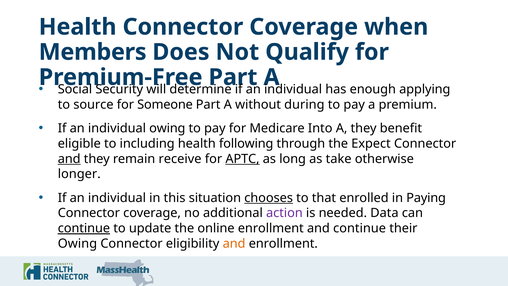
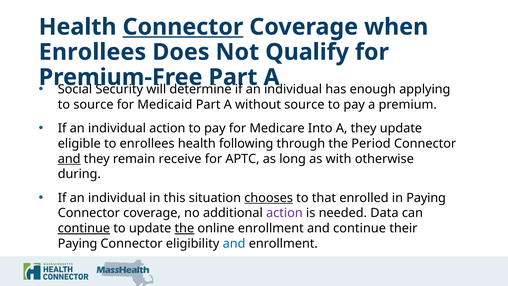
Connector underline: none -> present (183, 27)
Members: Members -> Enrollees (92, 52)
Someone: Someone -> Medicaid (165, 105)
without during: during -> source (304, 105)
individual owing: owing -> action (167, 128)
they benefit: benefit -> update (401, 128)
to including: including -> enrollees (147, 143)
Expect: Expect -> Period (371, 143)
APTC underline: present -> none (242, 159)
take: take -> with (339, 159)
longer: longer -> during (79, 174)
the underline: none -> present (184, 228)
Owing: Owing -> Paying (78, 243)
and colour: orange -> blue (234, 243)
